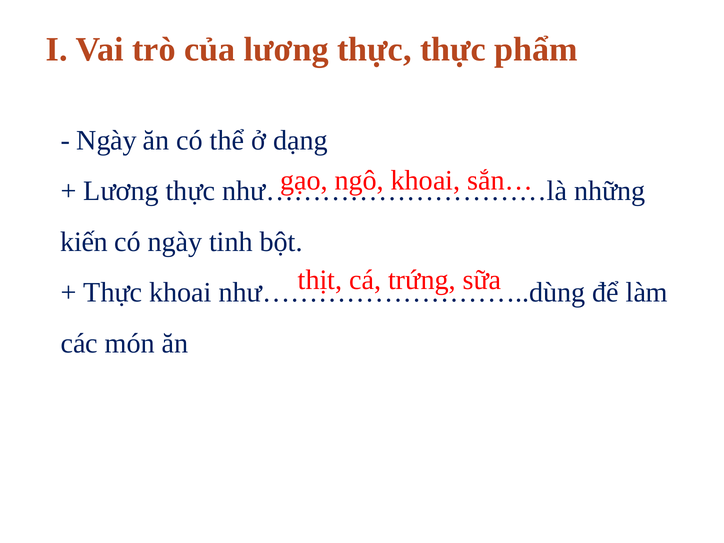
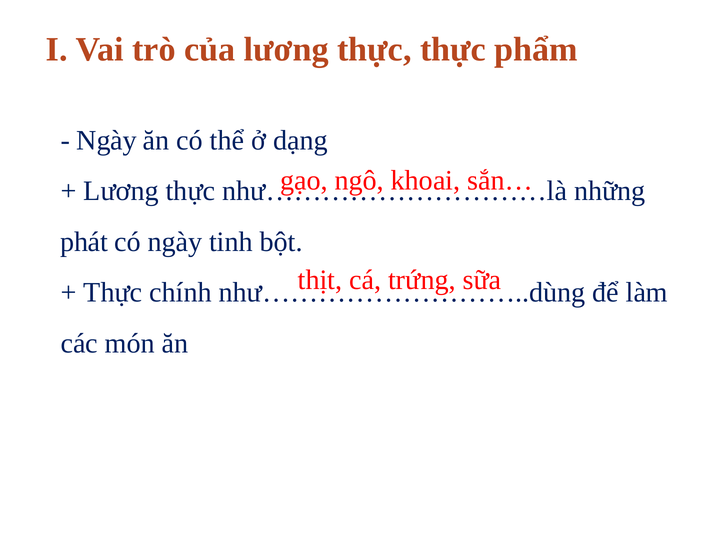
kiến: kiến -> phát (84, 242)
Thực khoai: khoai -> chính (181, 293)
